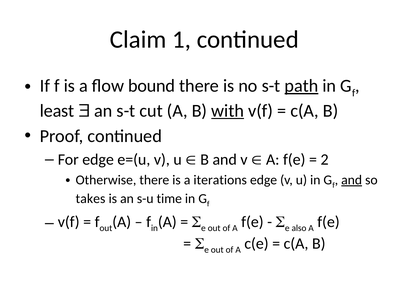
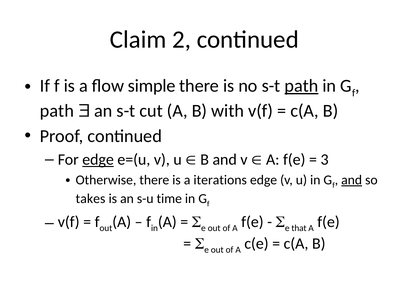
1: 1 -> 2 (182, 40)
bound: bound -> simple (152, 86)
least: least -> path (57, 111)
with underline: present -> none (228, 111)
edge underline: none -> present (98, 160)
2: 2 -> 3 (325, 160)
also: also -> that (299, 228)
